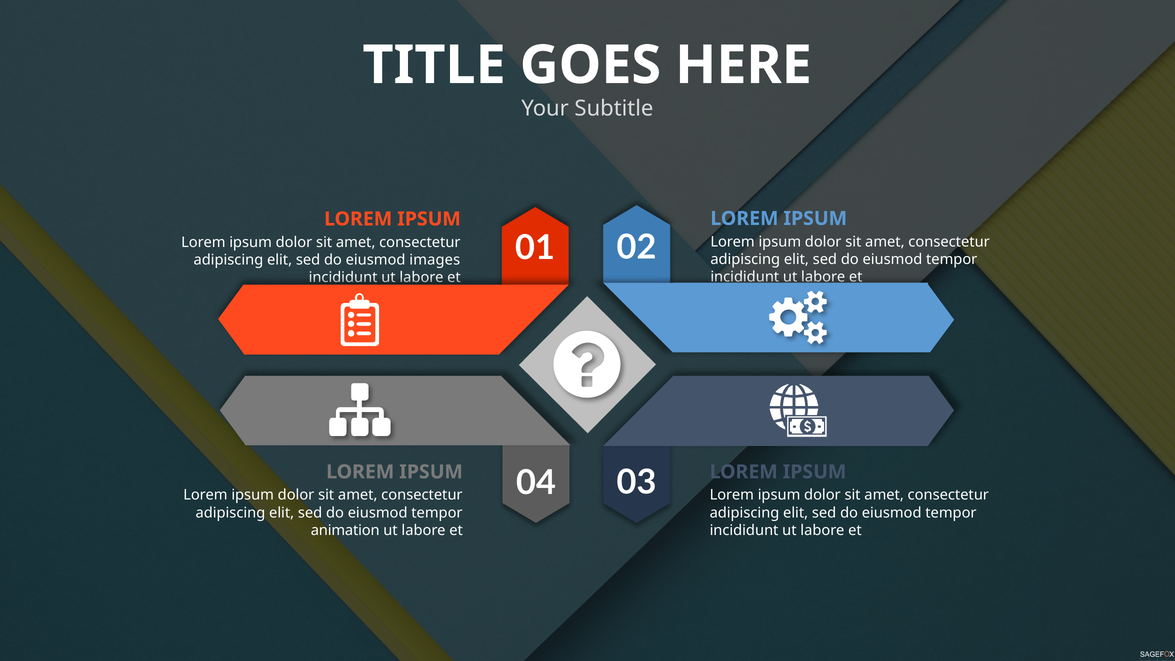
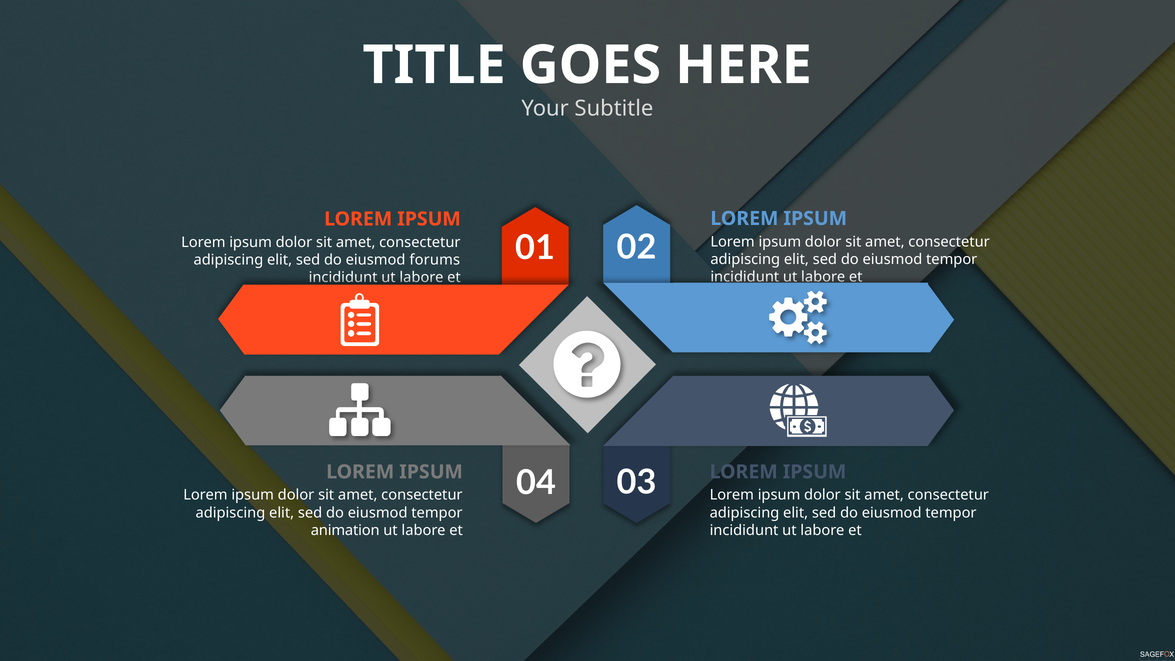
images: images -> forums (435, 260)
